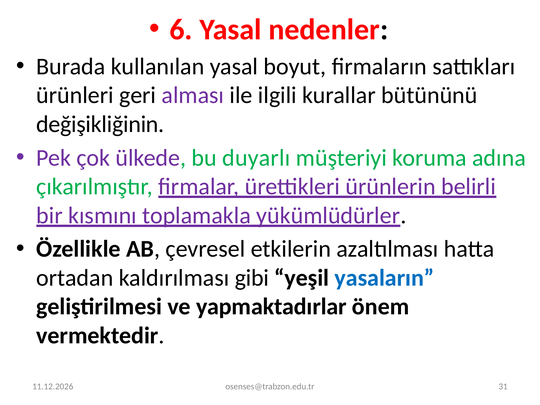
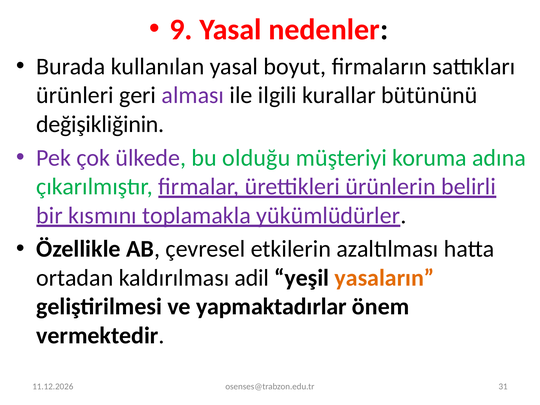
6: 6 -> 9 (181, 30)
duyarlı: duyarlı -> olduğu (256, 158)
gibi: gibi -> adil (252, 278)
yasaların colour: blue -> orange (384, 278)
